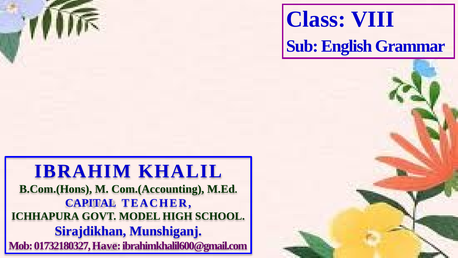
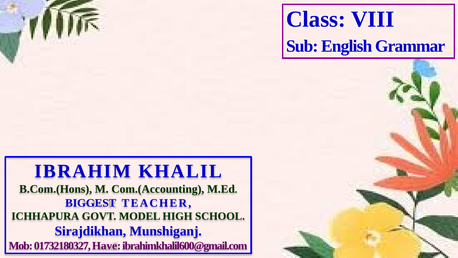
CAPITAL: CAPITAL -> BIGGEST (91, 203)
